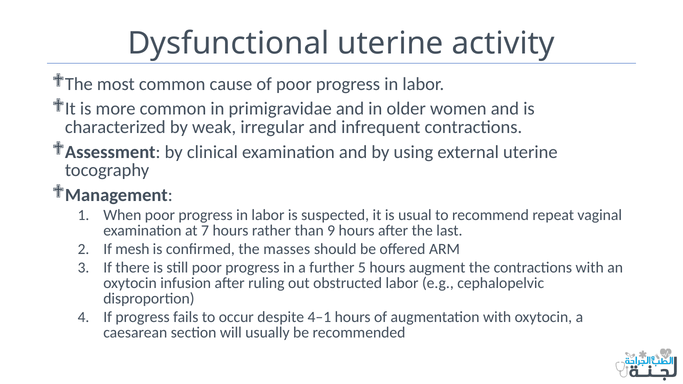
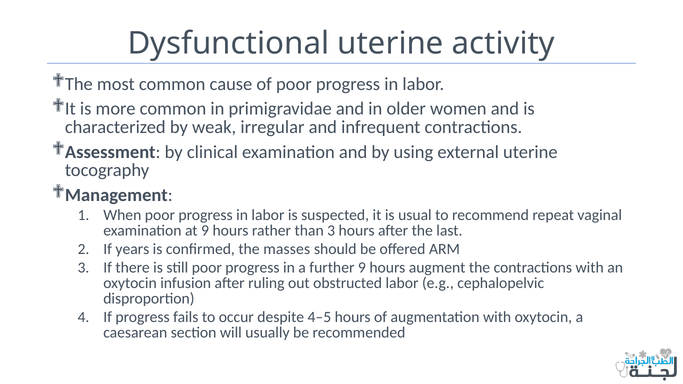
at 7: 7 -> 9 (205, 231)
than 9: 9 -> 3 (331, 231)
mesh: mesh -> years (132, 249)
further 5: 5 -> 9 (362, 268)
4–1: 4–1 -> 4–5 (319, 317)
